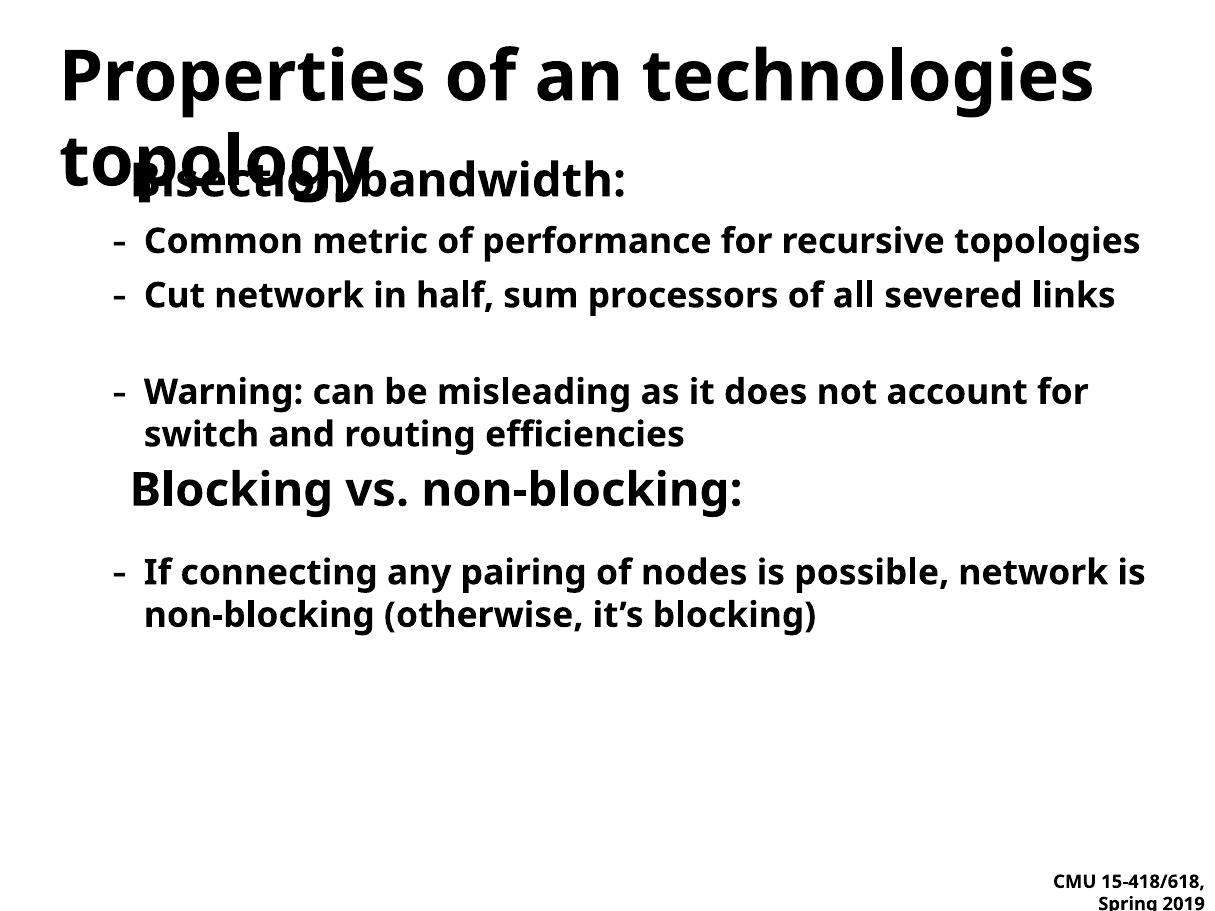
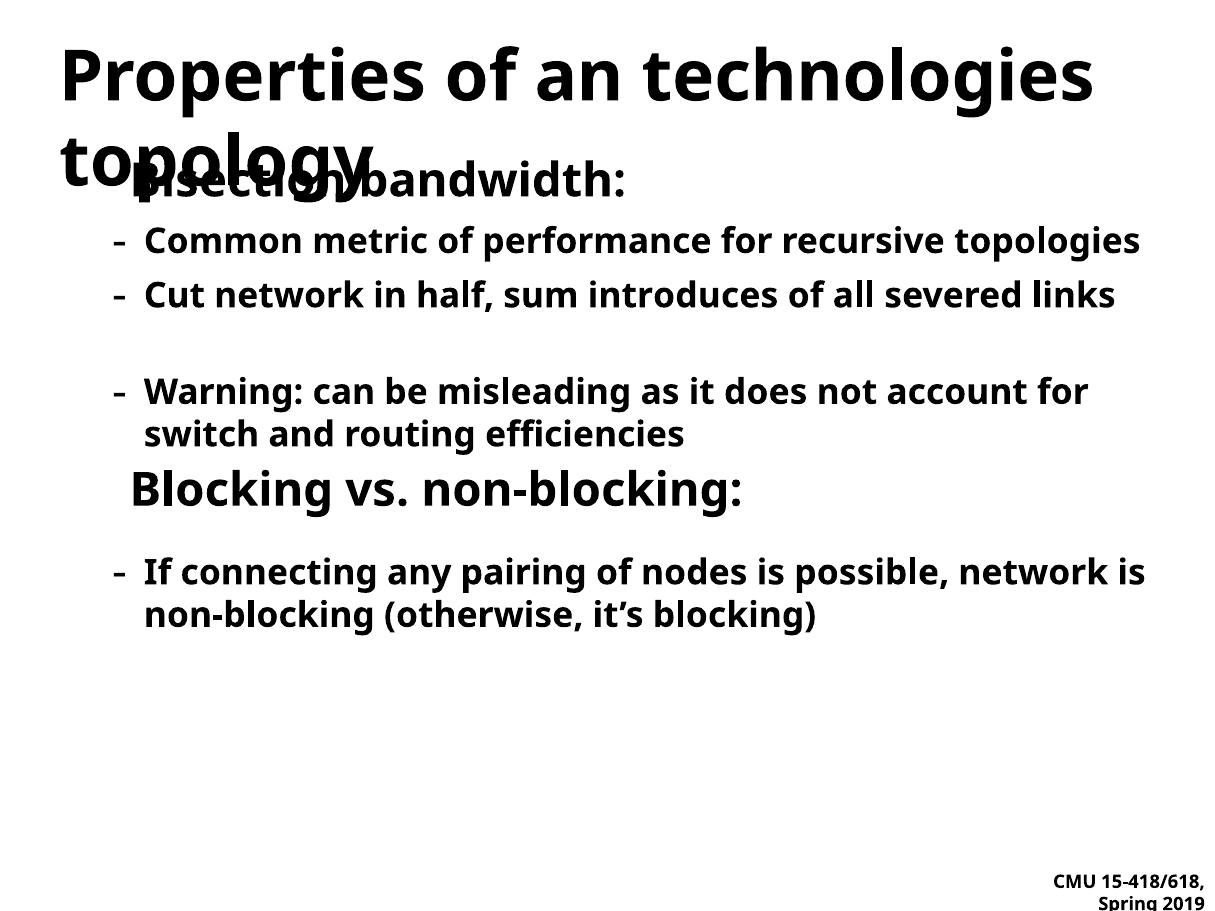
processors: processors -> introduces (683, 296)
